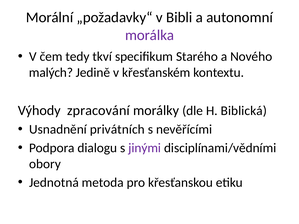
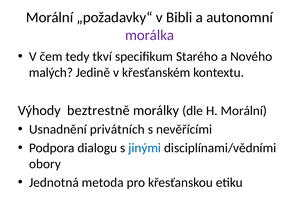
zpracování: zpracování -> beztrestně (98, 110)
H Biblická: Biblická -> Morální (244, 111)
jinými colour: purple -> blue (145, 148)
